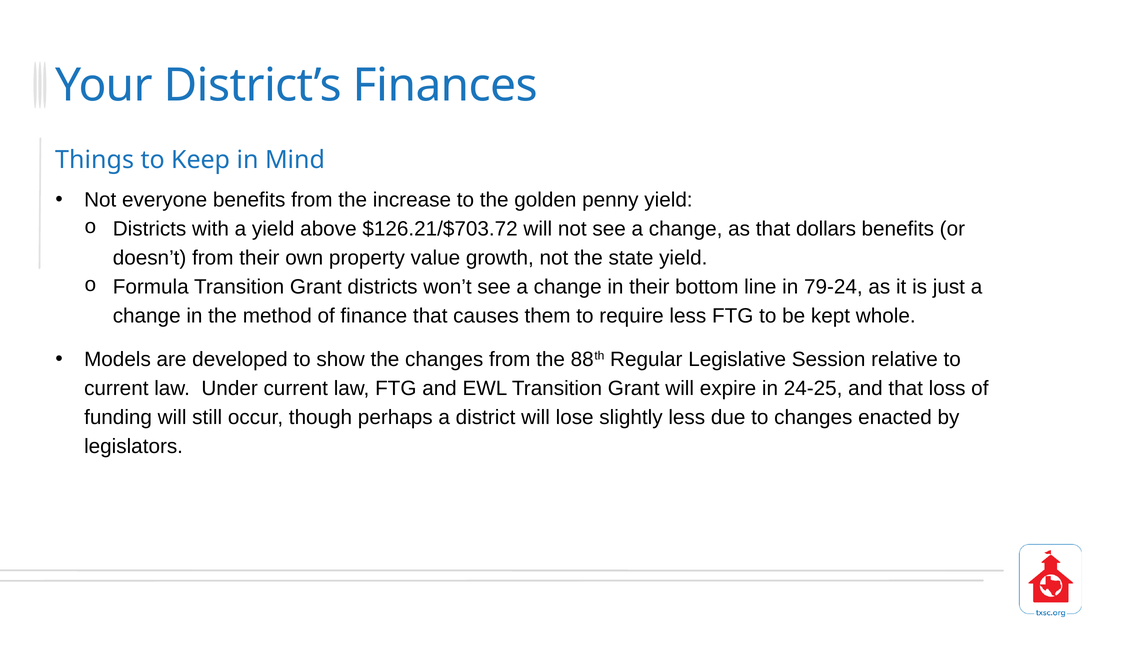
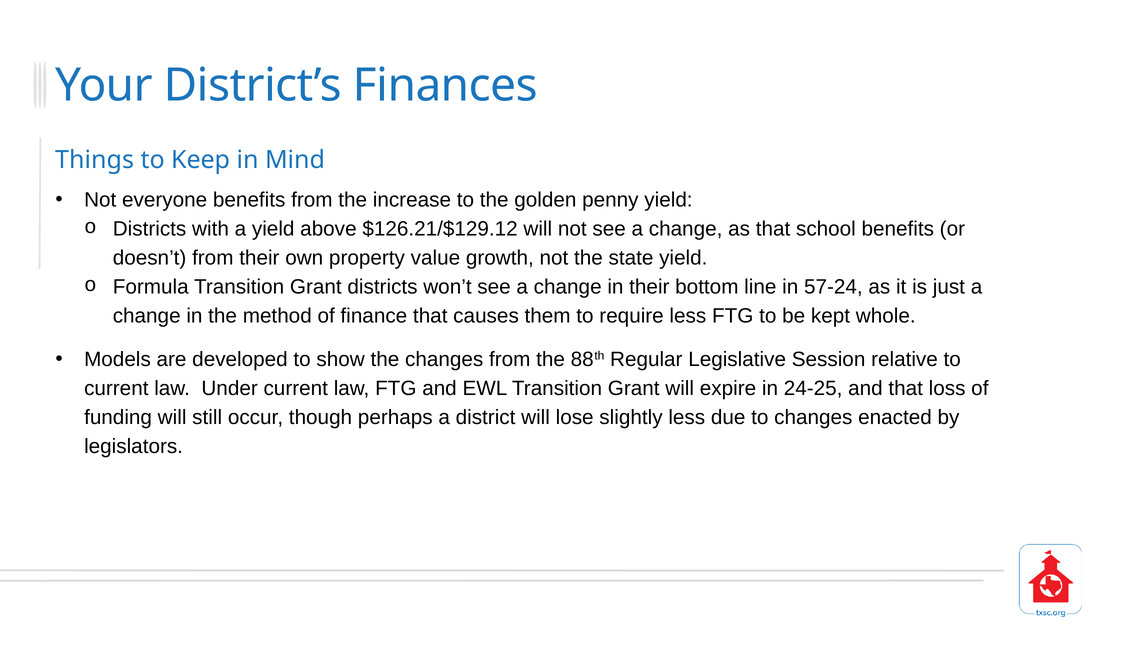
$126.21/$703.72: $126.21/$703.72 -> $126.21/$129.12 (440, 229)
dollars: dollars -> school (826, 229)
79-24: 79-24 -> 57-24 (833, 287)
